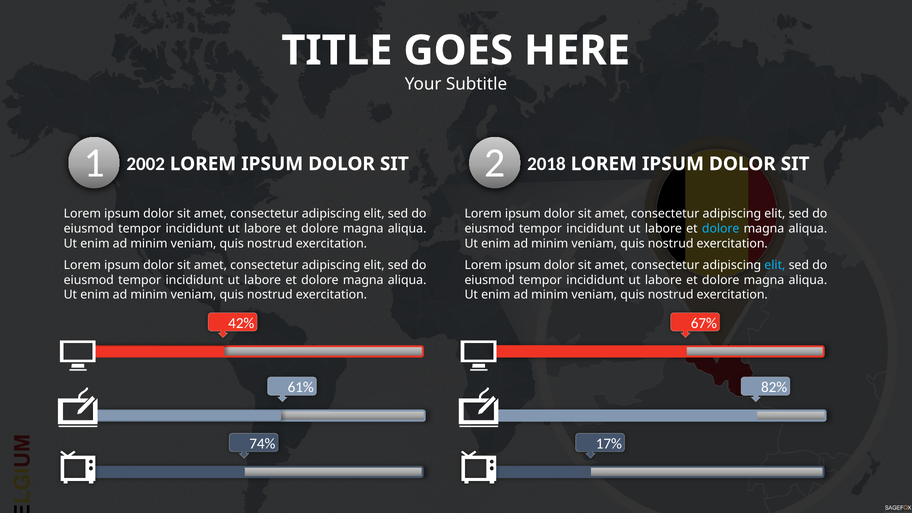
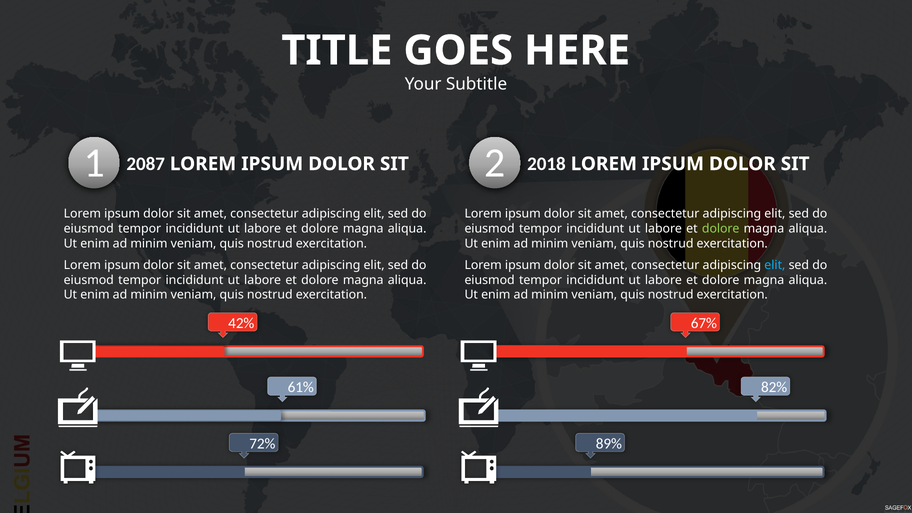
2002: 2002 -> 2087 (146, 164)
dolore colour: light blue -> light green (721, 229)
74%: 74% -> 72% (262, 444)
17%: 17% -> 89% (609, 444)
